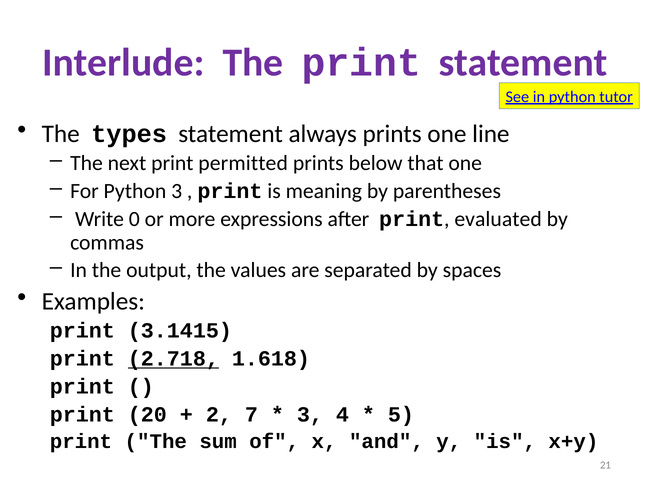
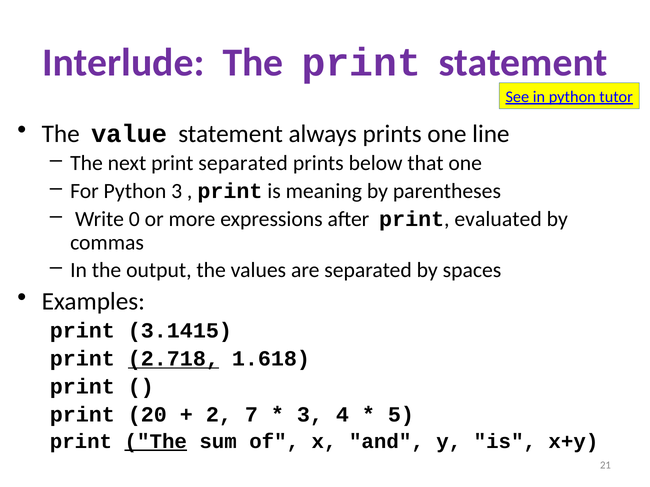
types: types -> value (129, 134)
print permitted: permitted -> separated (243, 163)
The underline: none -> present (156, 442)
